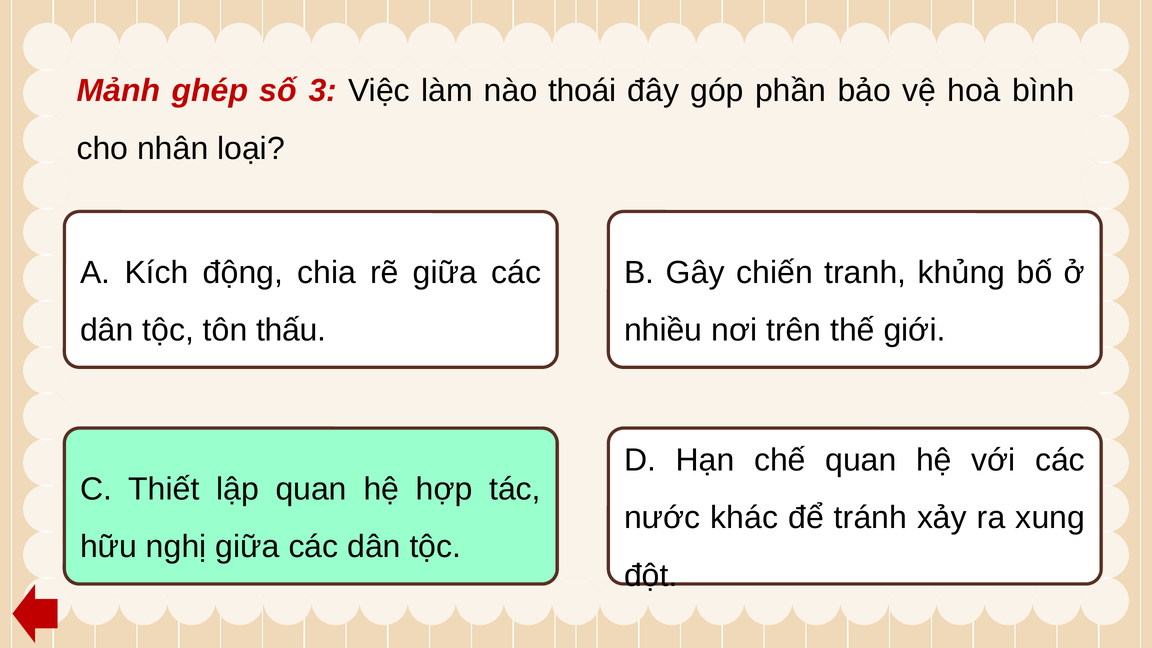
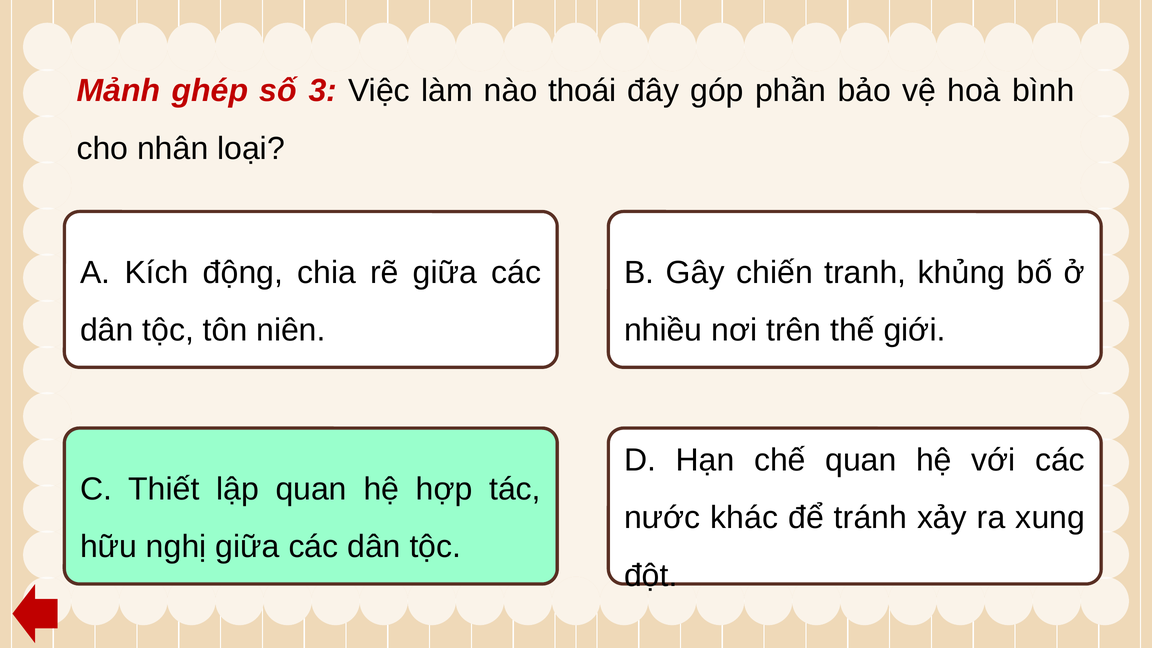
thấu: thấu -> niên (291, 330)
